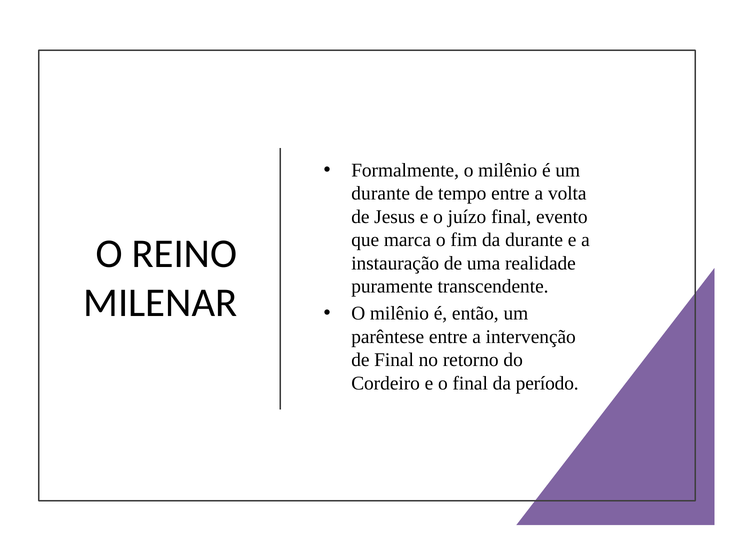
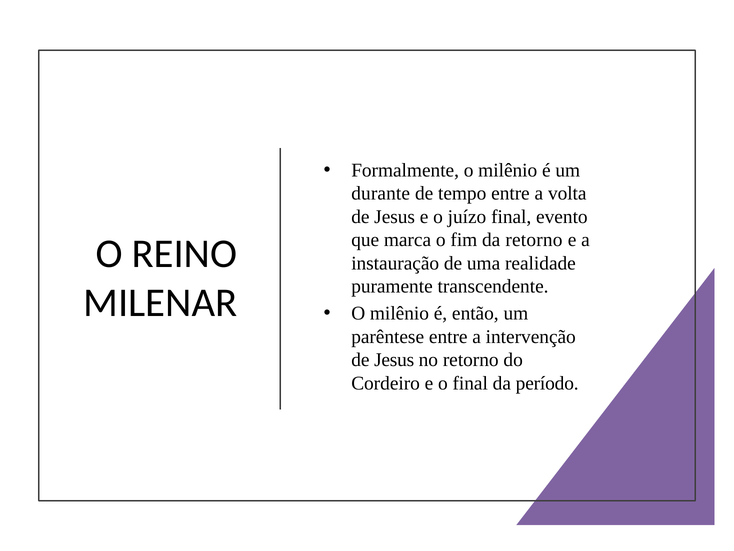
da durante: durante -> retorno (534, 240)
Final: Final -> Jesus (394, 360)
